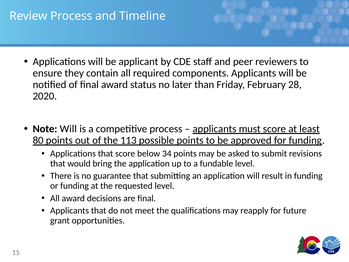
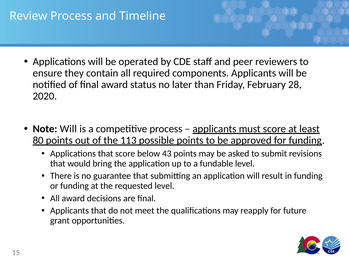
applicant: applicant -> operated (138, 62)
34: 34 -> 43 (167, 153)
